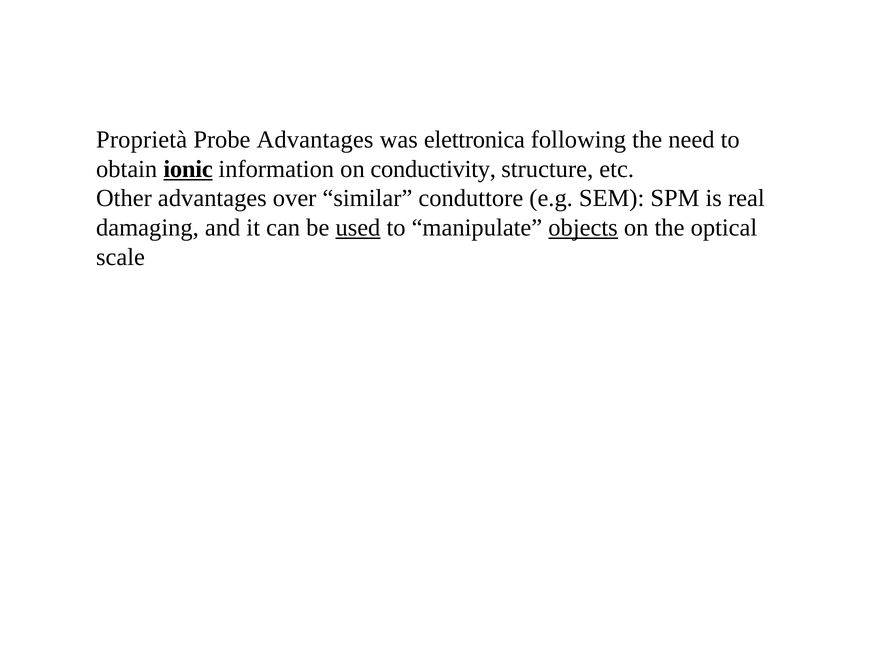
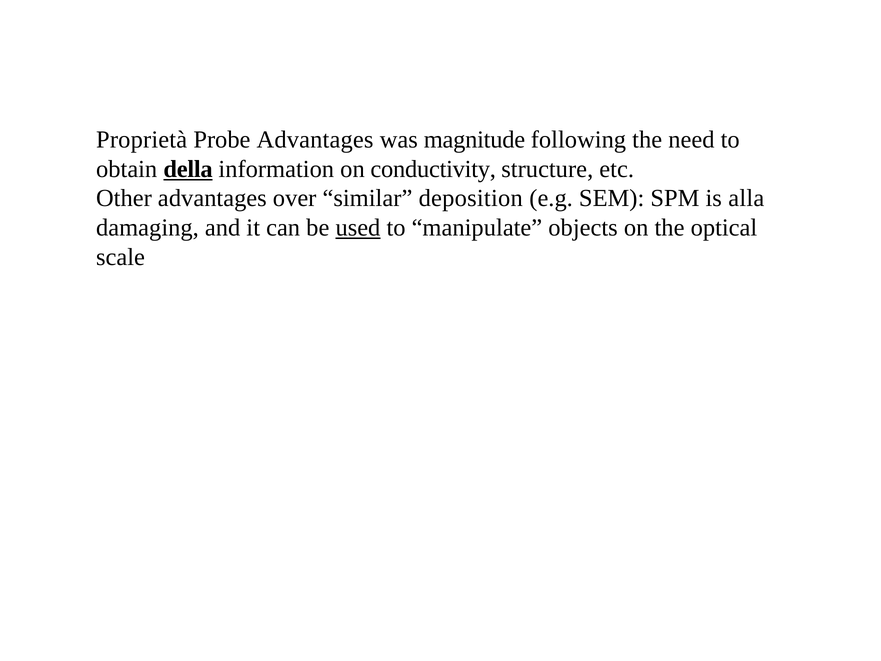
elettronica: elettronica -> magnitude (474, 140)
ionic: ionic -> della (188, 169)
conduttore: conduttore -> deposition (471, 198)
real: real -> alla (746, 198)
objects underline: present -> none (583, 228)
